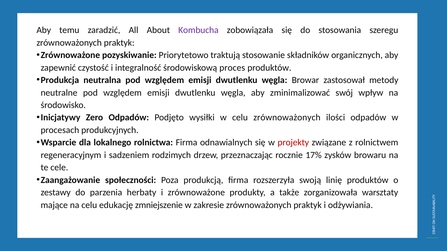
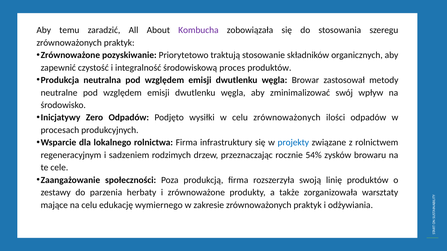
odnawialnych: odnawialnych -> infrastruktury (226, 143)
projekty colour: red -> blue (293, 143)
17%: 17% -> 54% (314, 155)
zmniejszenie: zmniejszenie -> wymiernego (159, 205)
